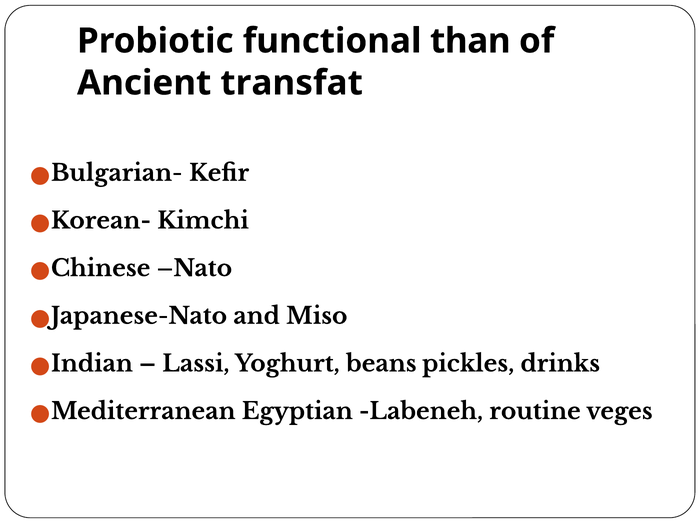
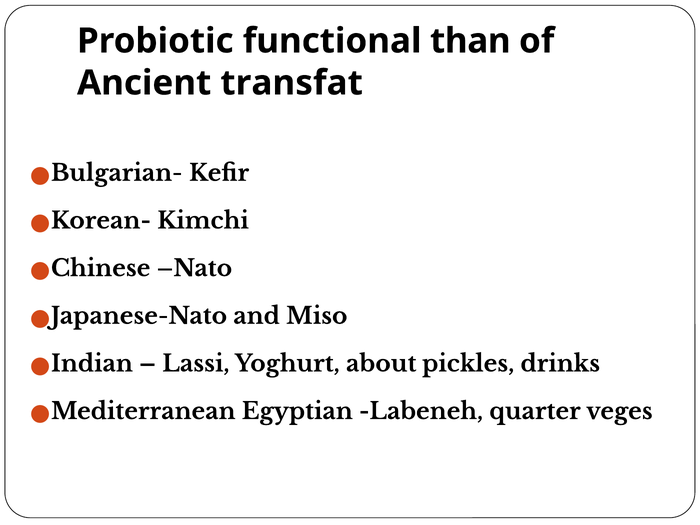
beans: beans -> about (381, 364)
routine: routine -> quarter (535, 411)
